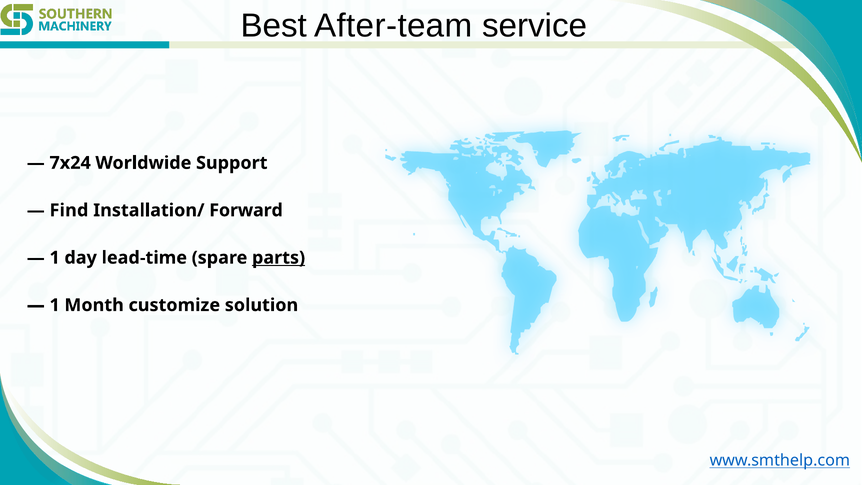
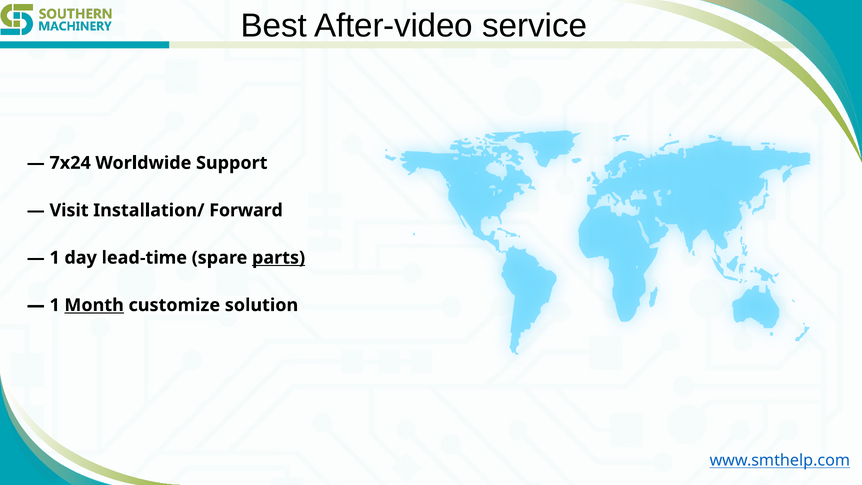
After-team: After-team -> After-video (394, 26)
Find: Find -> Visit (69, 210)
Month underline: none -> present (94, 305)
